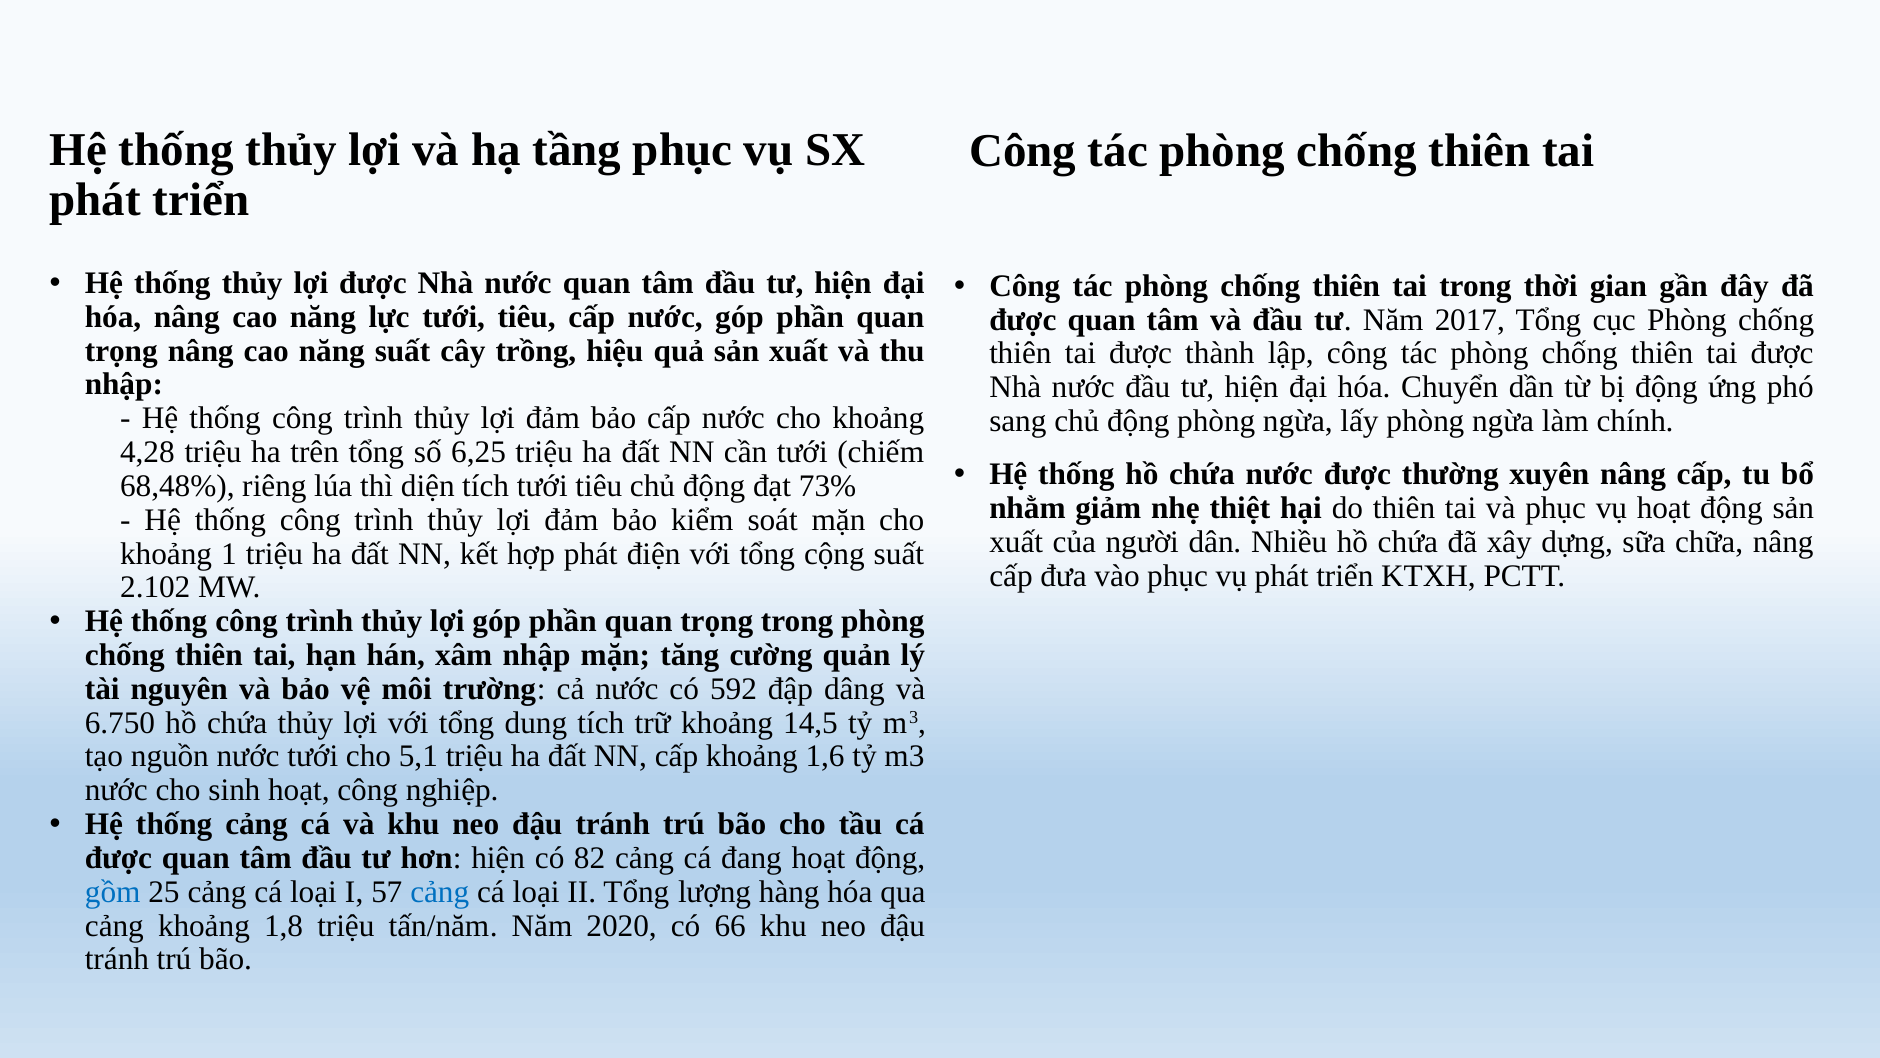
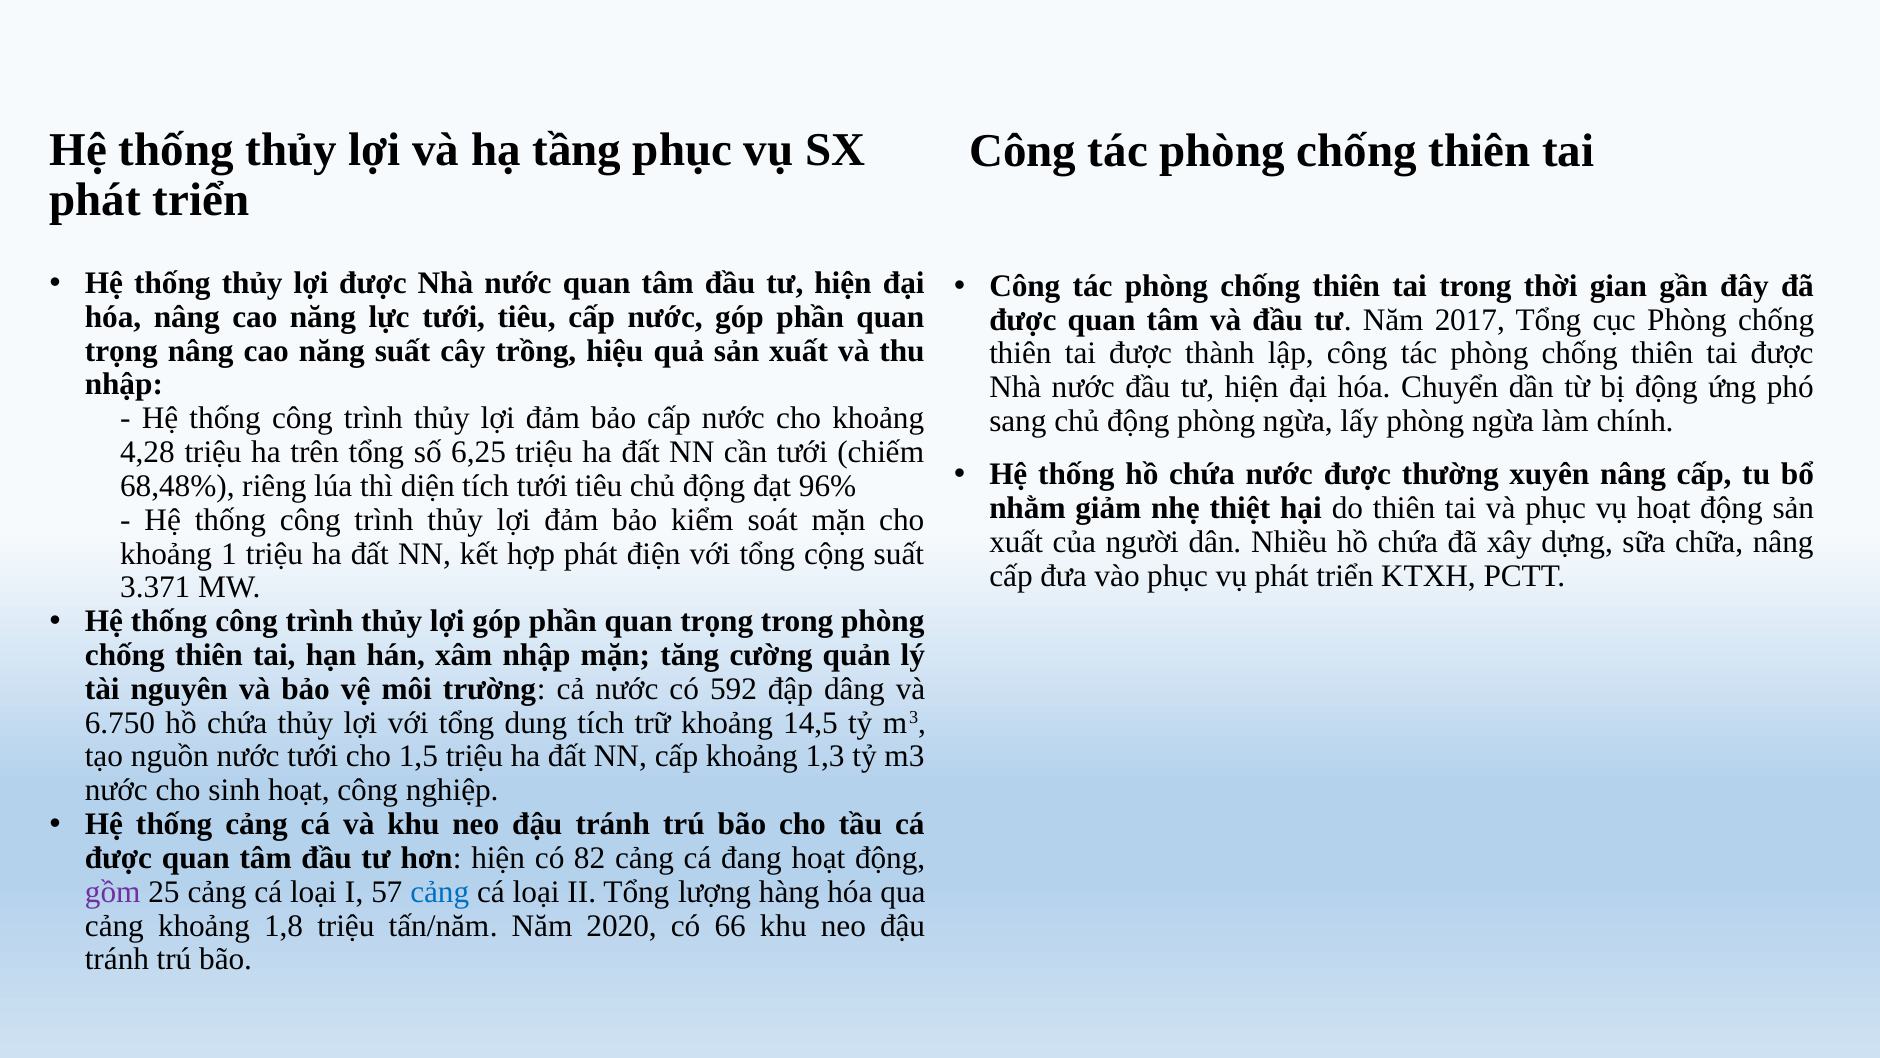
73%: 73% -> 96% (828, 486)
2.102: 2.102 -> 3.371 (155, 587)
5,1: 5,1 -> 1,5 (418, 756)
1,6: 1,6 -> 1,3 (825, 756)
gồm colour: blue -> purple (113, 892)
